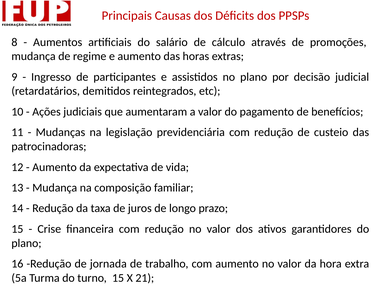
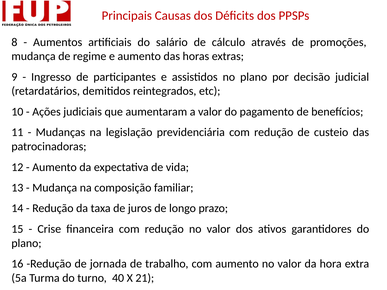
turno 15: 15 -> 40 (118, 278)
